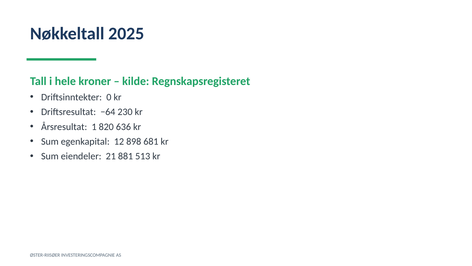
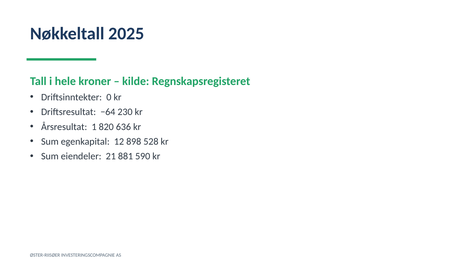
681: 681 -> 528 (151, 141)
513: 513 -> 590 (143, 156)
